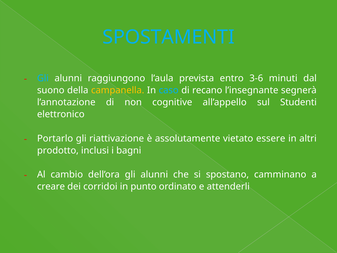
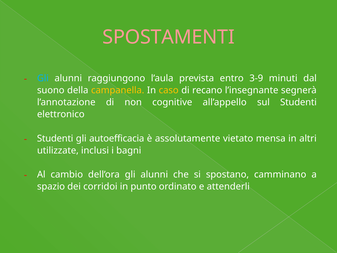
SPOSTAMENTI colour: light blue -> pink (169, 37)
3-6: 3-6 -> 3-9 (256, 78)
caso colour: light blue -> yellow (169, 90)
Portarlo: Portarlo -> Studenti (55, 138)
riattivazione: riattivazione -> autoefficacia (117, 138)
essere: essere -> mensa (271, 138)
prodotto: prodotto -> utilizzate (58, 150)
creare: creare -> spazio (51, 186)
